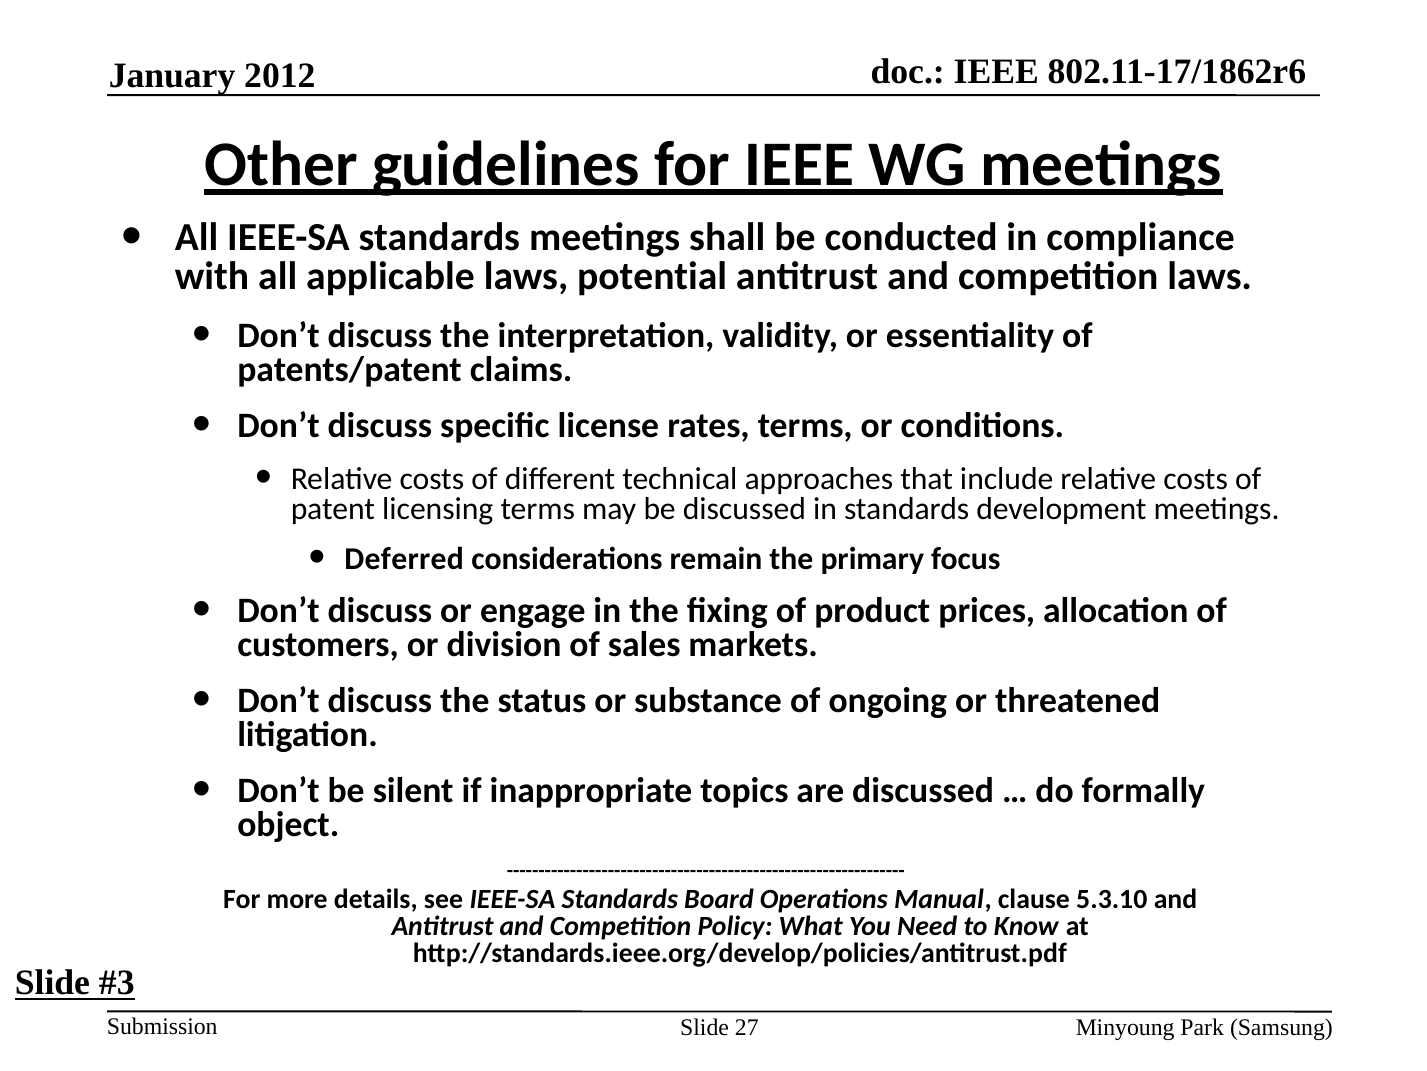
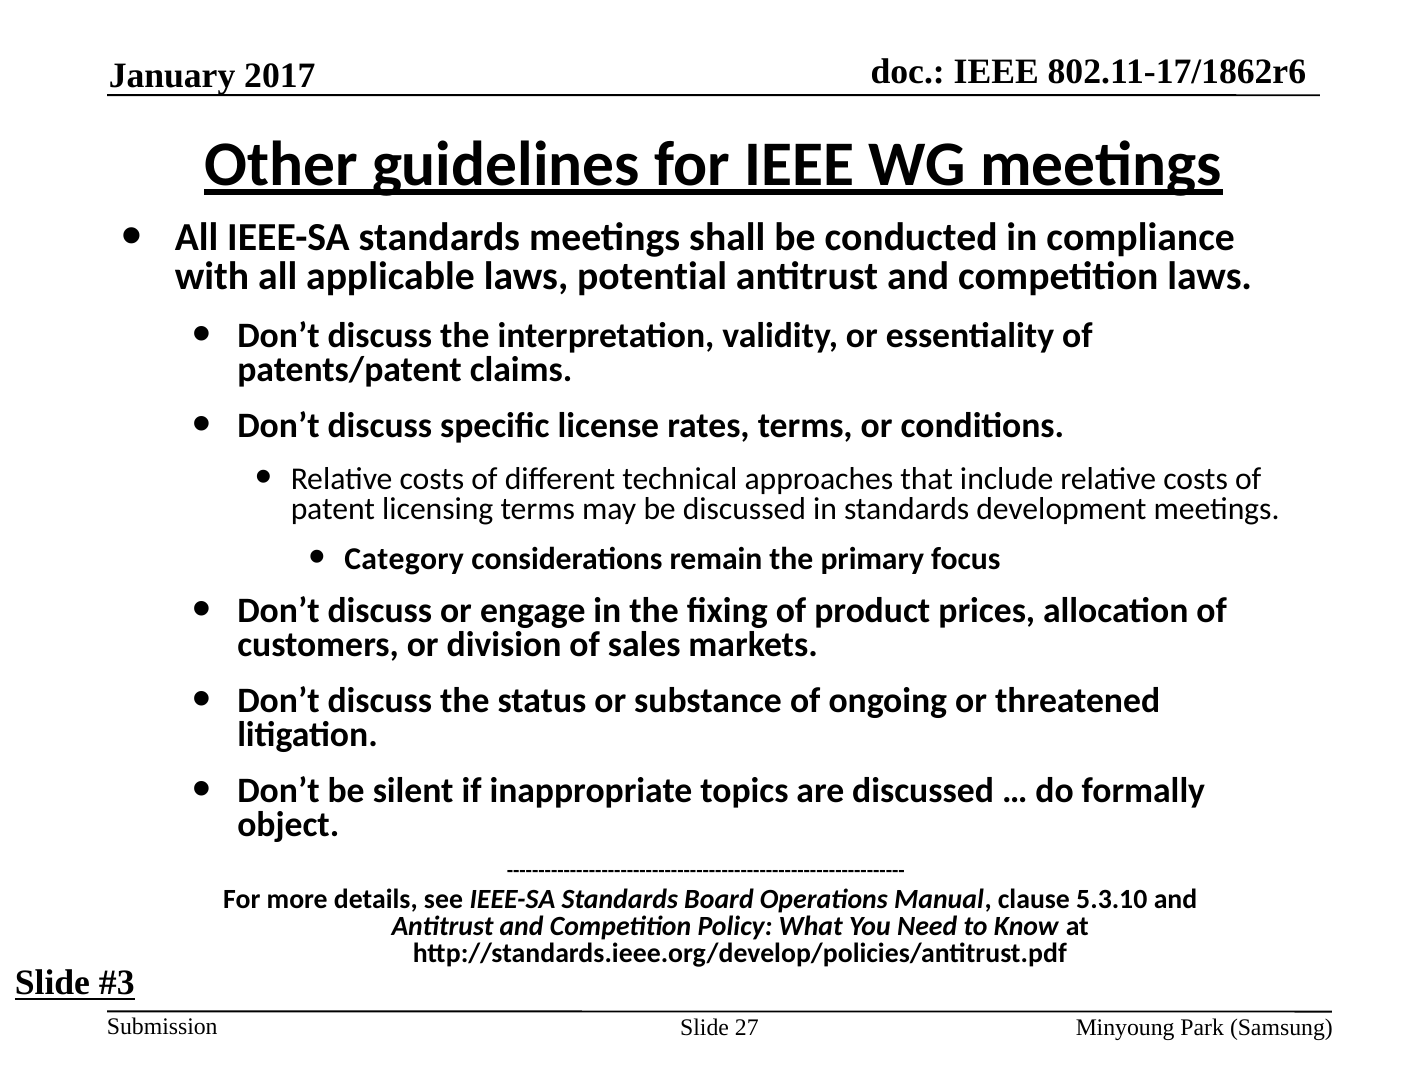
2012: 2012 -> 2017 (280, 76)
Deferred: Deferred -> Category (404, 558)
